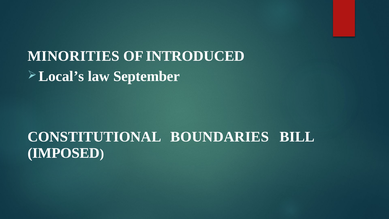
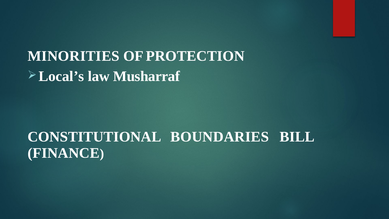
INTRODUCED: INTRODUCED -> PROTECTION (195, 56)
September: September -> Musharraf (147, 76)
IMPOSED: IMPOSED -> FINANCE (64, 153)
